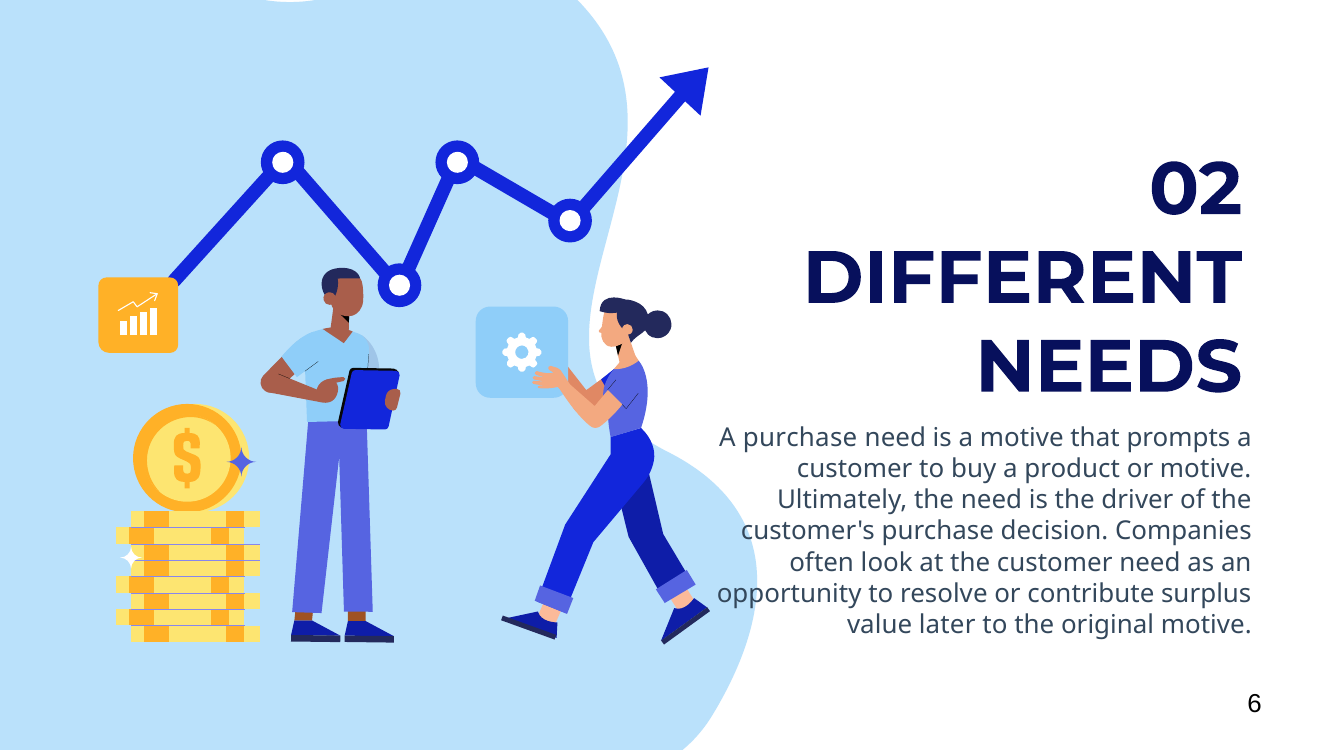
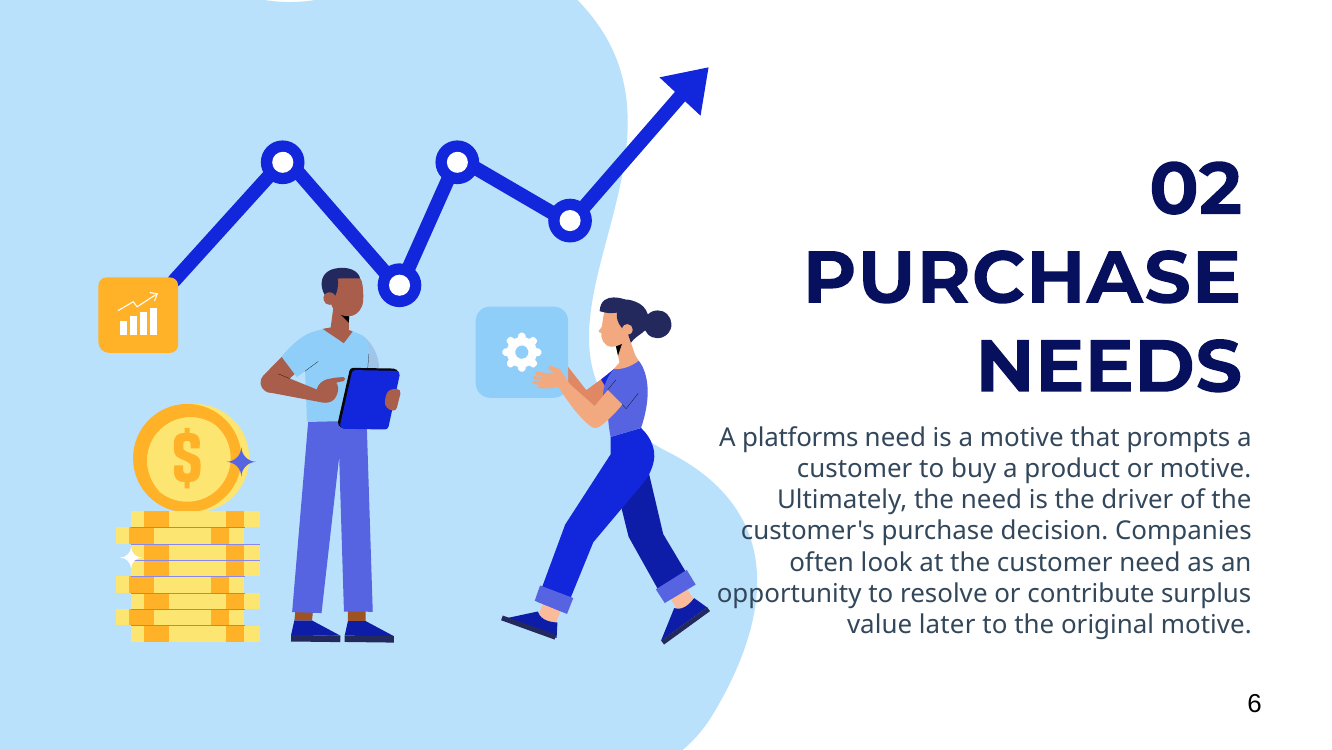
DIFFERENT: DIFFERENT -> PURCHASE (1022, 278)
A purchase: purchase -> platforms (800, 438)
